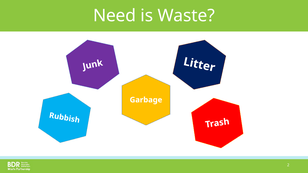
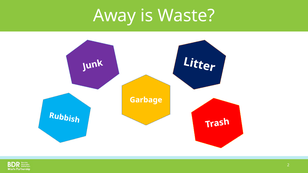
Need: Need -> Away (114, 16)
